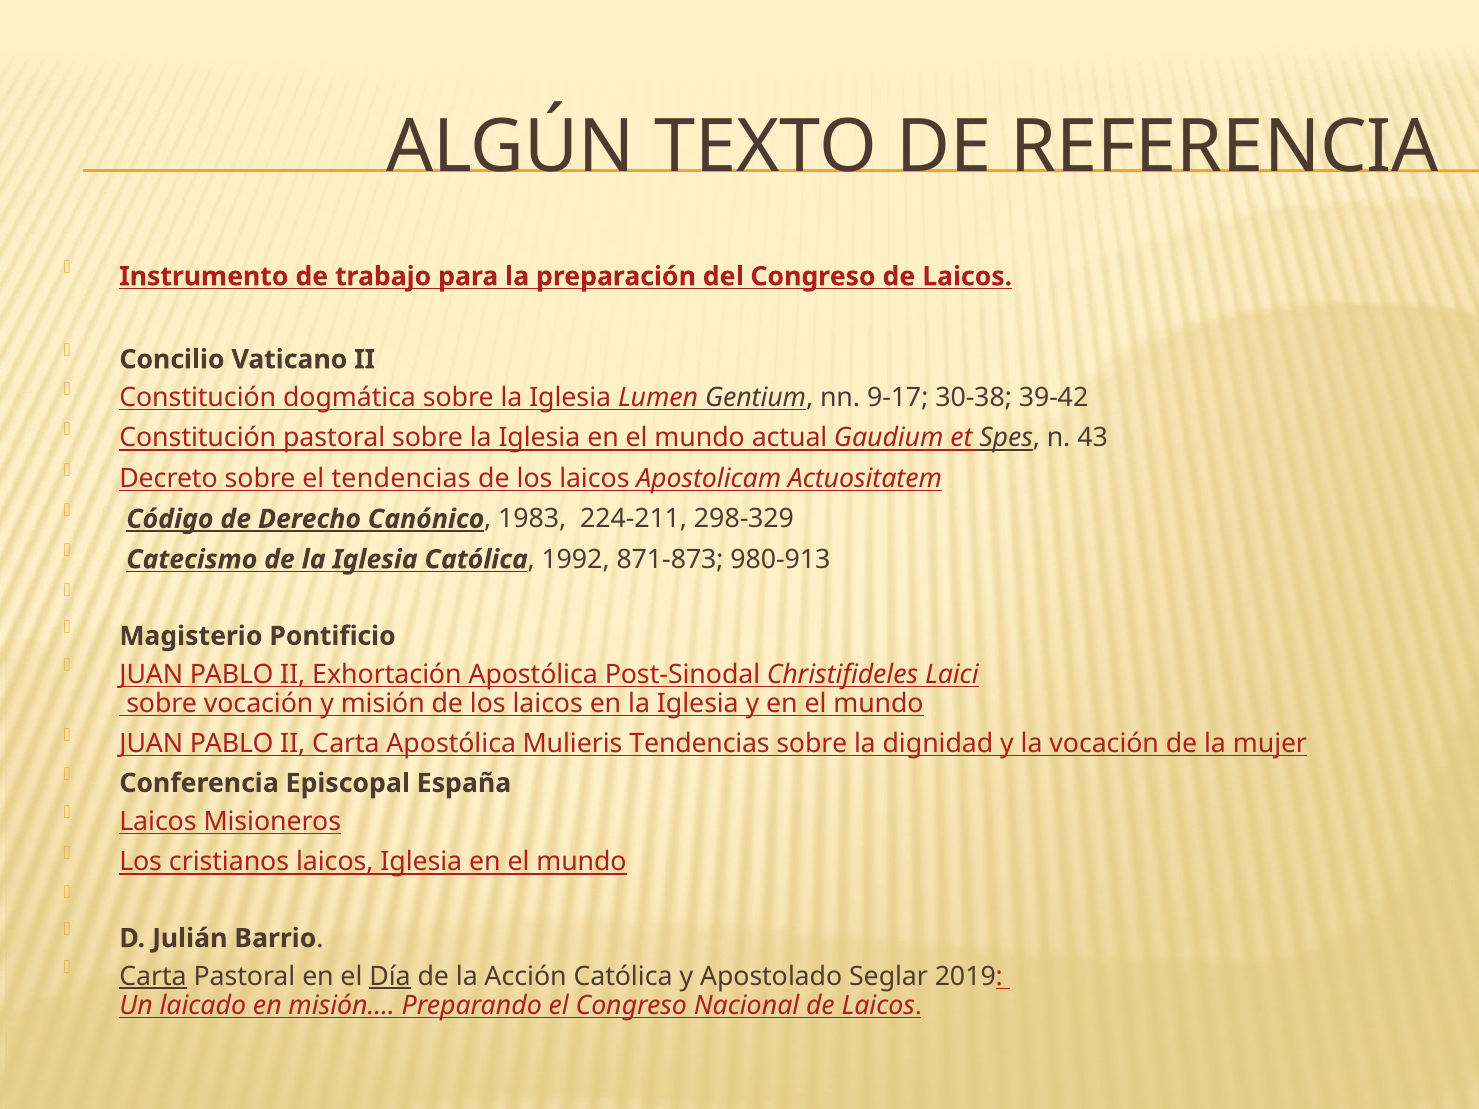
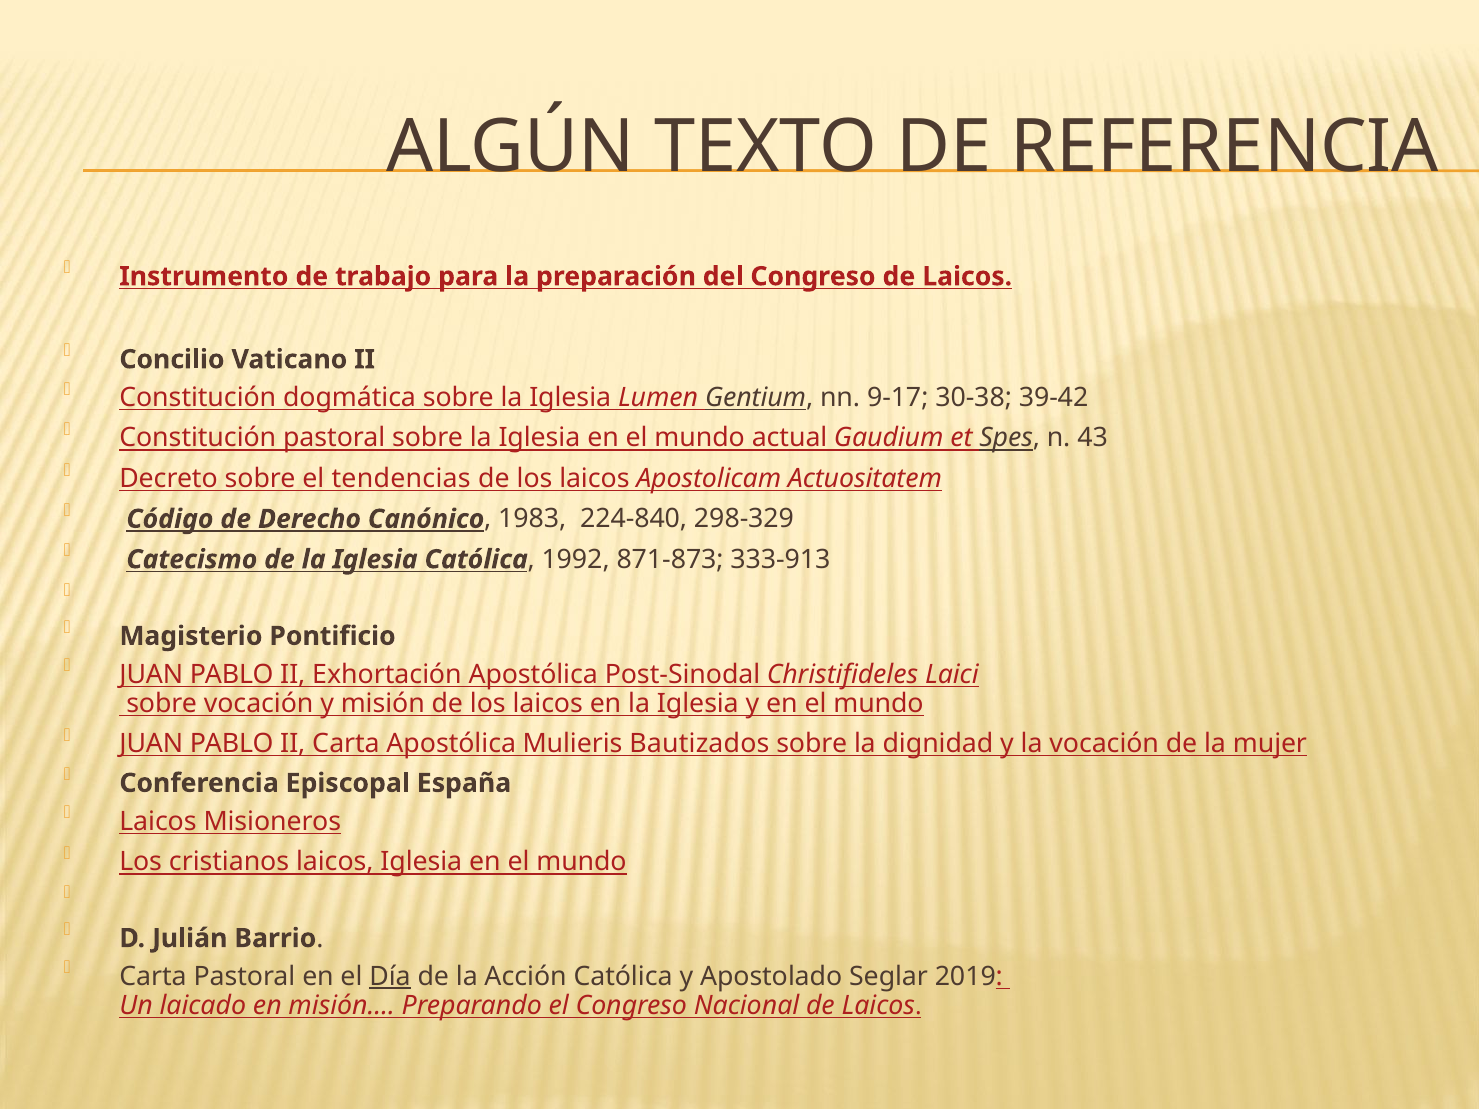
224-211: 224-211 -> 224-840 (634, 519)
980-913: 980-913 -> 333-913 (780, 560)
Mulieris Tendencias: Tendencias -> Bautizados (699, 744)
Carta underline: present -> none (153, 977)
